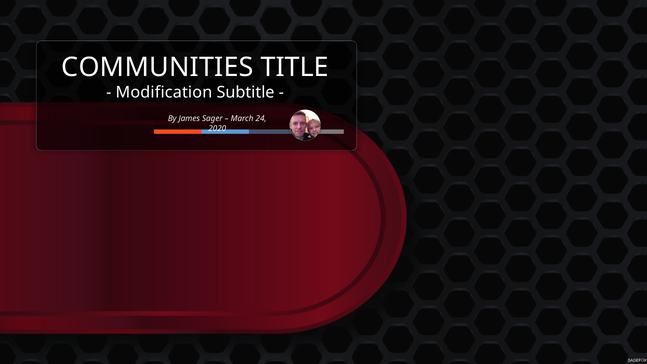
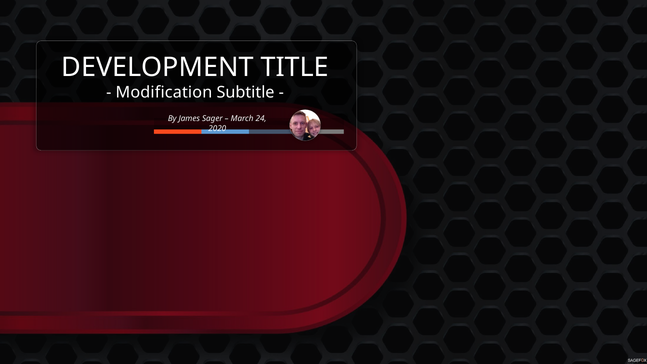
COMMUNITIES: COMMUNITIES -> DEVELOPMENT (158, 67)
